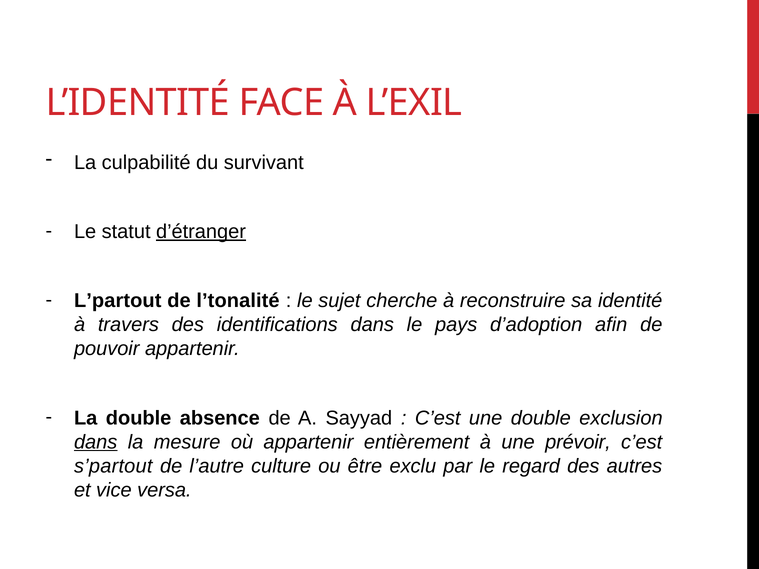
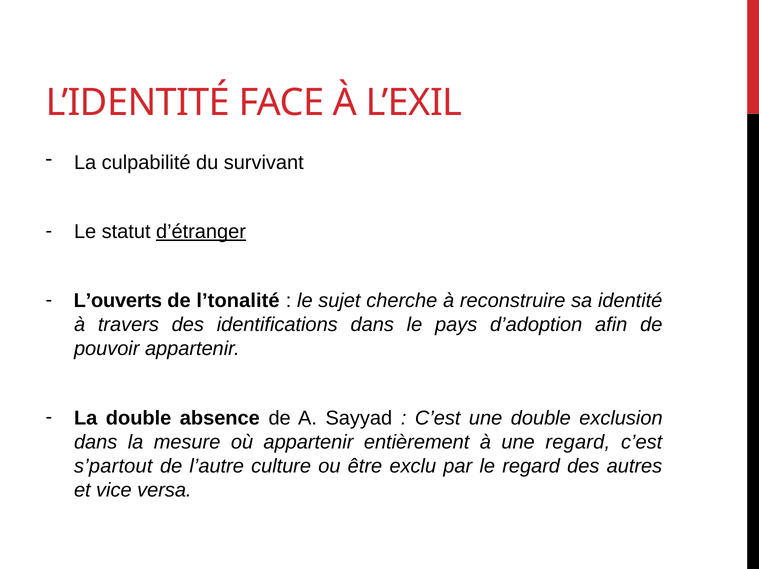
L’partout: L’partout -> L’ouverts (118, 301)
dans underline: present -> none (96, 442)
une prévoir: prévoir -> regard (578, 442)
